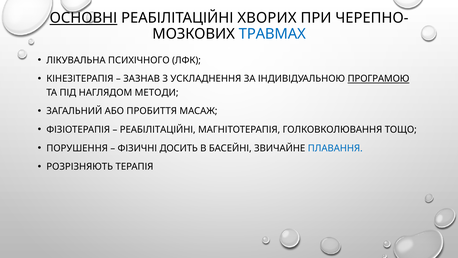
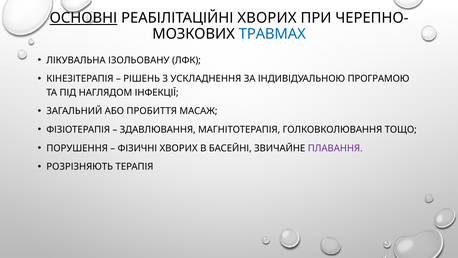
ПСИХІЧНОГО: ПСИХІЧНОГО -> ІЗОЛЬОВАНУ (139, 60)
ЗАЗНАВ: ЗАЗНАВ -> РІШЕНЬ (142, 79)
ПРОГРАМОЮ underline: present -> none (379, 79)
МЕТОДИ: МЕТОДИ -> ІНФЕКЦІЇ (157, 92)
РЕАБІЛІТАЦІЙНІ: РЕАБІЛІТАЦІЙНІ -> ЗДАВЛЮВАННЯ (158, 129)
ФІЗИЧНІ ДОСИТЬ: ДОСИТЬ -> ХВОРИХ (179, 148)
ПЛАВАННЯ colour: blue -> purple (335, 148)
